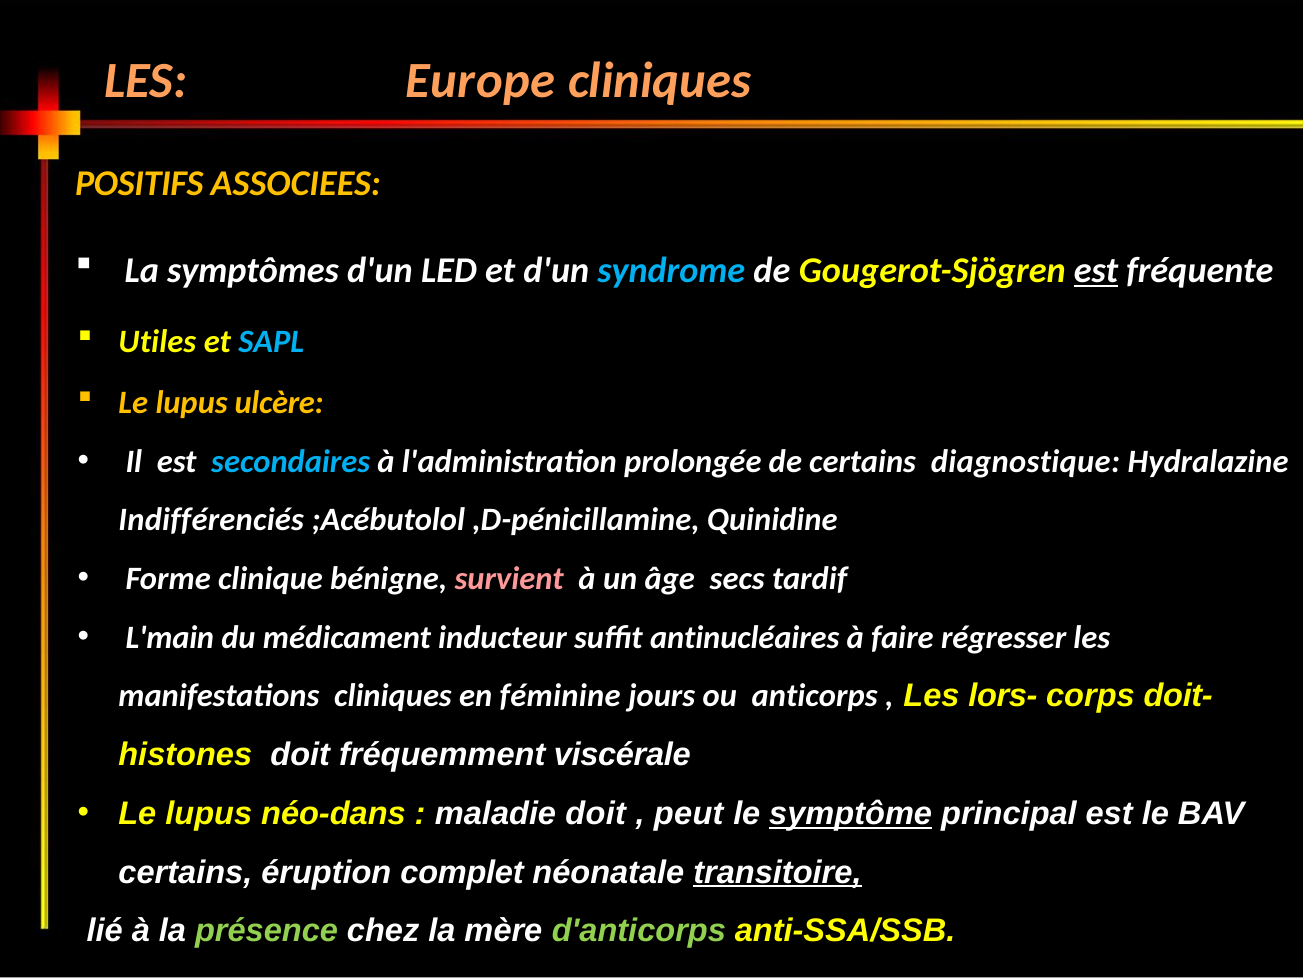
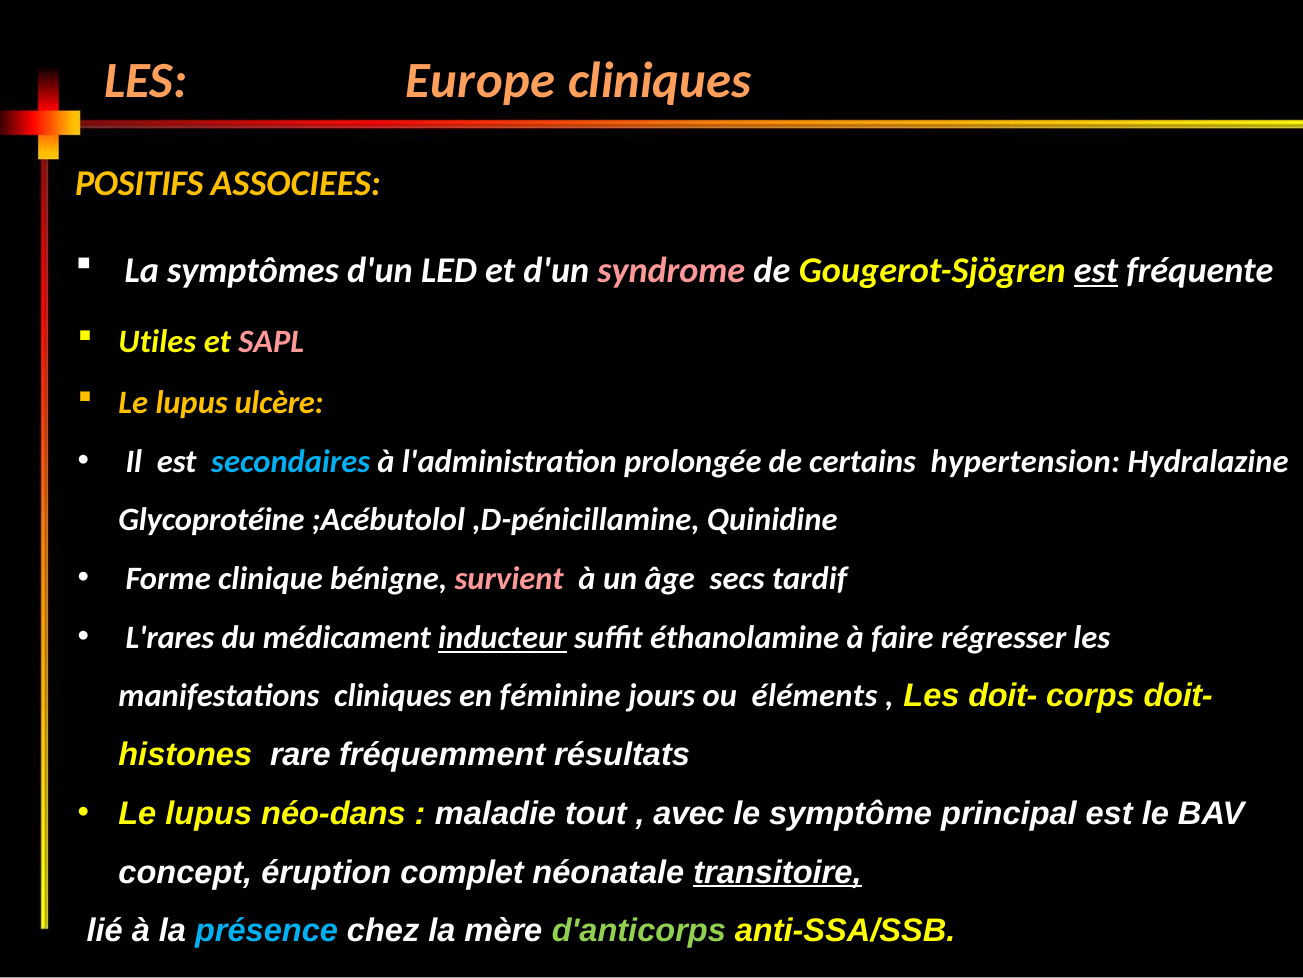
syndrome colour: light blue -> pink (671, 270)
SAPL colour: light blue -> pink (271, 341)
diagnostique: diagnostique -> hypertension (1025, 461)
Indifférenciés: Indifférenciés -> Glycoprotéine (211, 520)
L'main: L'main -> L'rares (170, 637)
inducteur underline: none -> present (502, 637)
antinucléaires: antinucléaires -> éthanolamine (745, 637)
anticorps: anticorps -> éléments (815, 696)
Les lors-: lors- -> doit- (1003, 696)
doit: doit -> rare (300, 754)
viscérale: viscérale -> résultats (622, 754)
maladie doit: doit -> tout (596, 813)
peut: peut -> avec (689, 813)
symptôme underline: present -> none (851, 813)
certains: certains -> concept (185, 872)
présence colour: light green -> light blue (267, 930)
